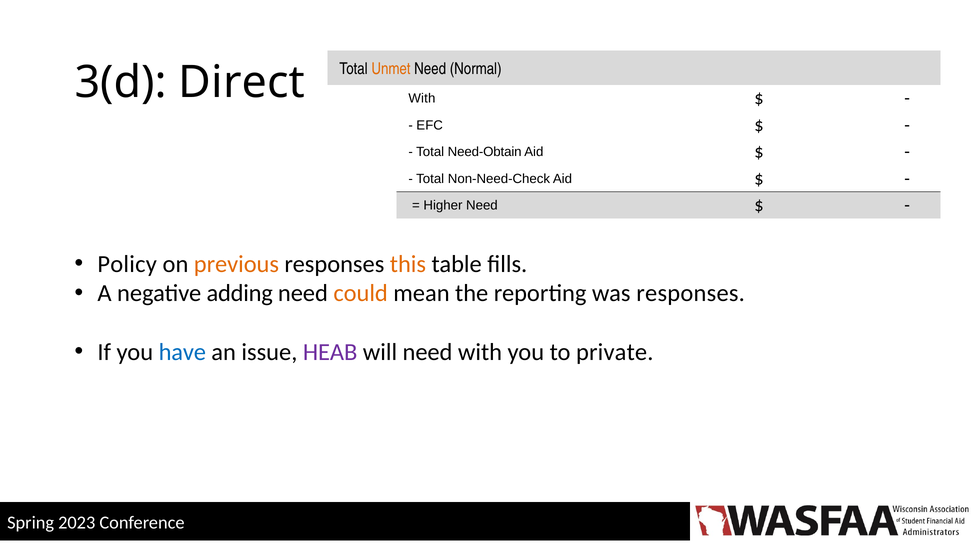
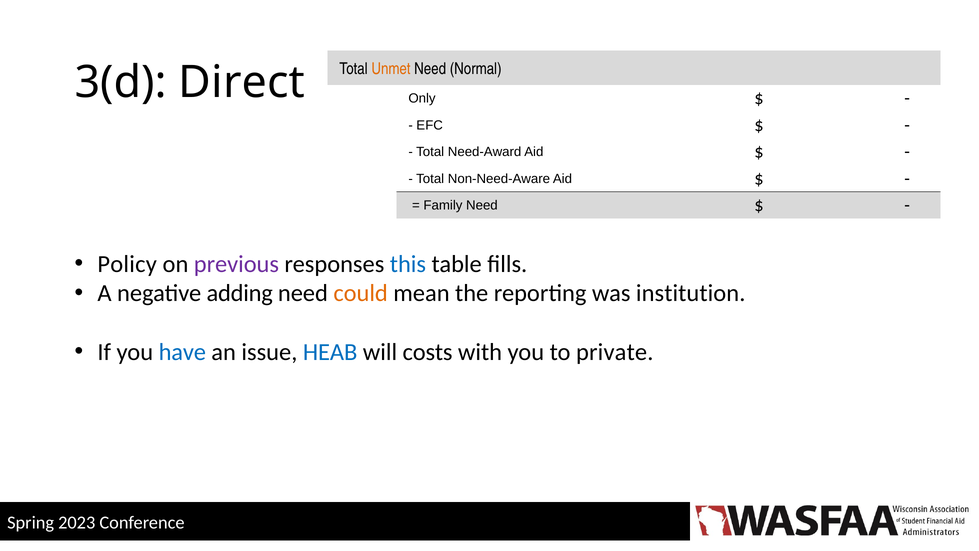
With: With -> Only (422, 98)
Need-Obtain: Need-Obtain -> Need-Award (485, 152)
Non-Need-Check: Non-Need-Check -> Non-Need-Aware (499, 179)
Higher: Higher -> Family (443, 205)
previous colour: orange -> purple (236, 264)
this colour: orange -> blue (408, 264)
was responses: responses -> institution (691, 293)
HEAB colour: purple -> blue (330, 352)
will need: need -> costs (428, 352)
